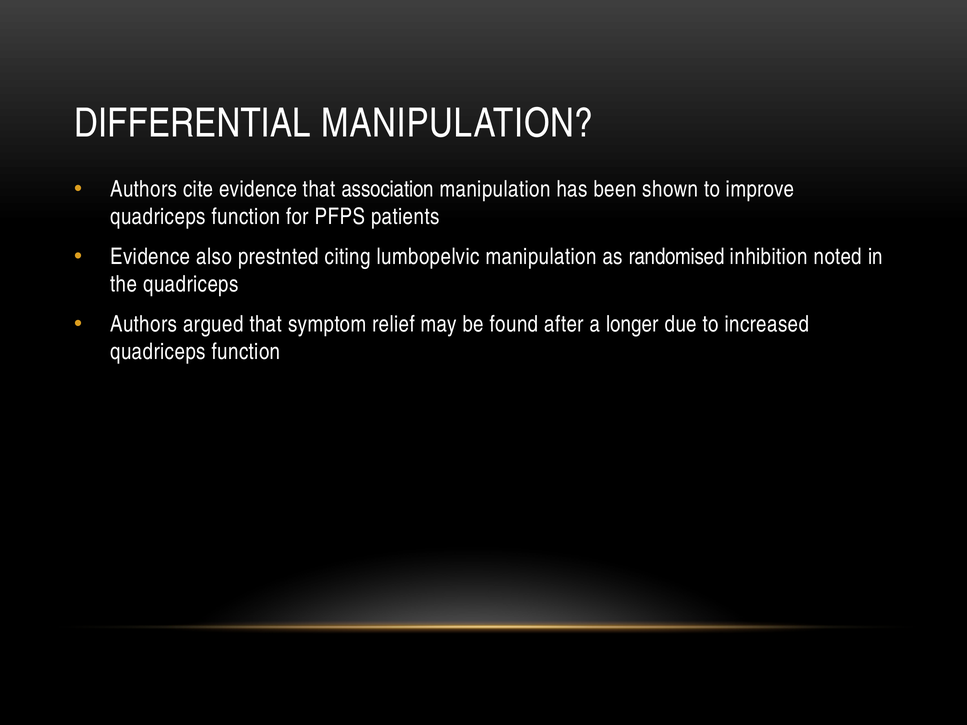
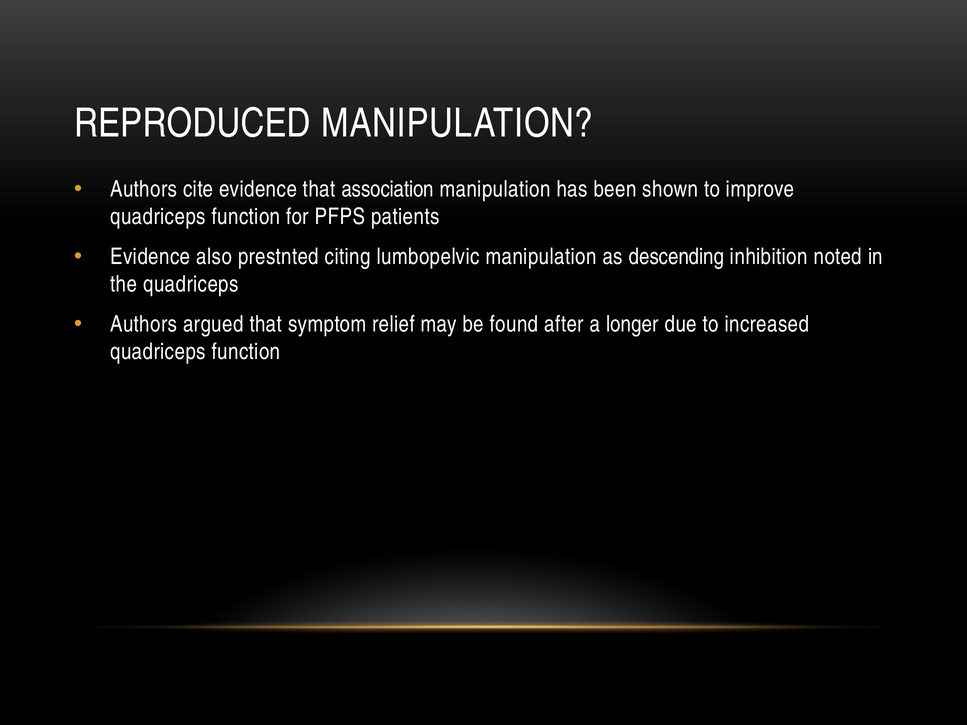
DIFFERENTIAL: DIFFERENTIAL -> REPRODUCED (192, 124)
randomised: randomised -> descending (676, 257)
